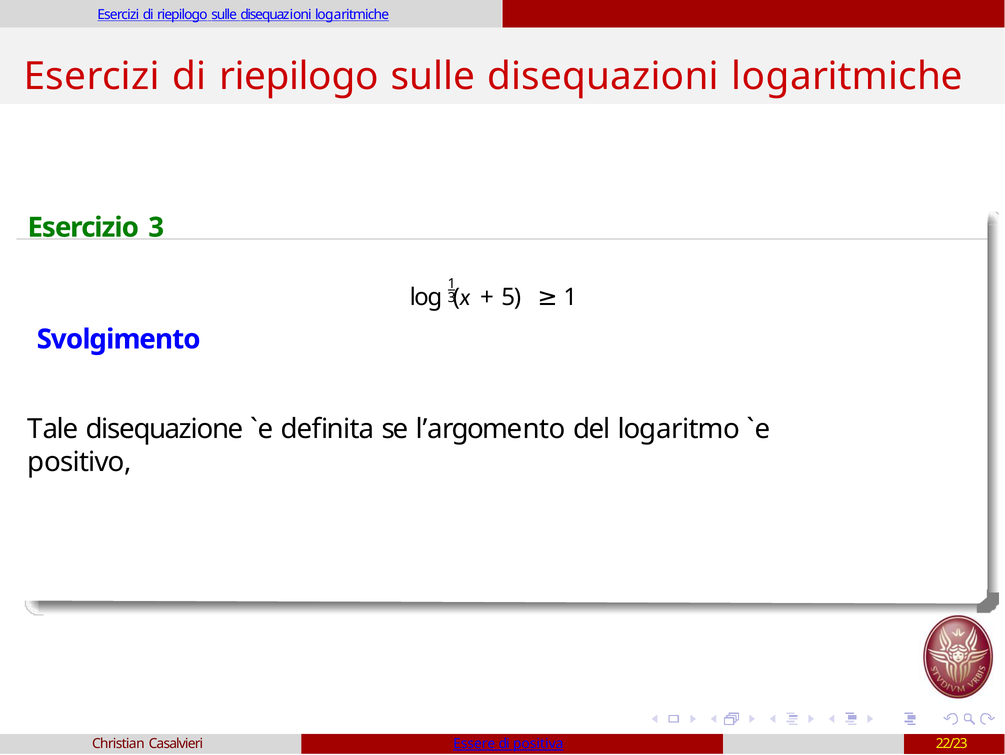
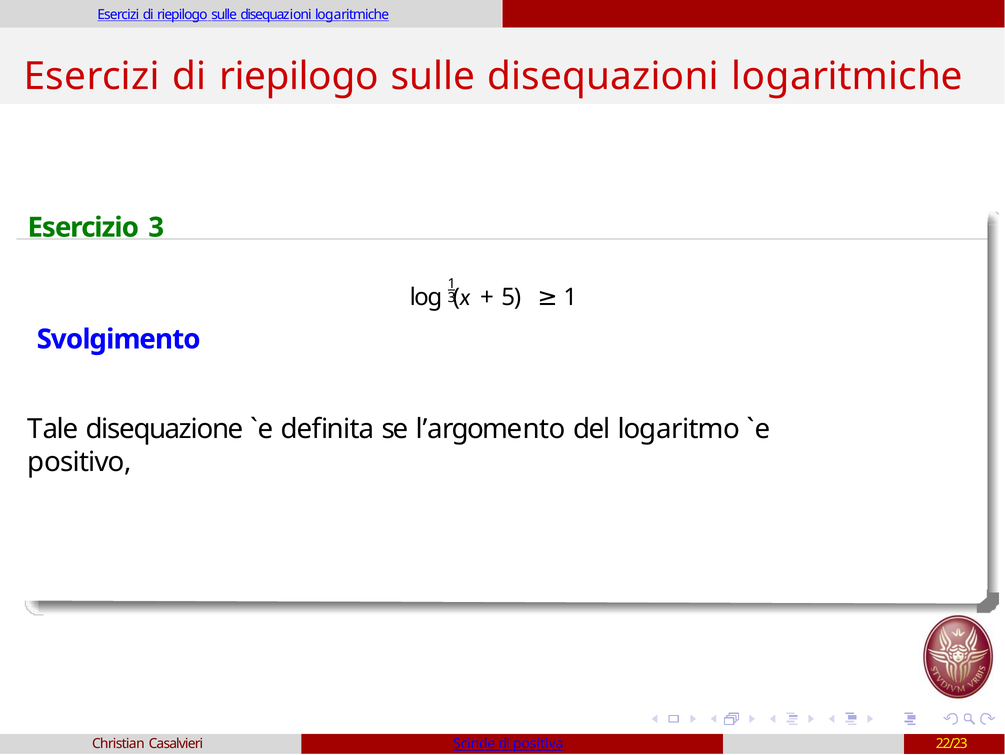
Essere: Essere -> Scinde (474, 743)
